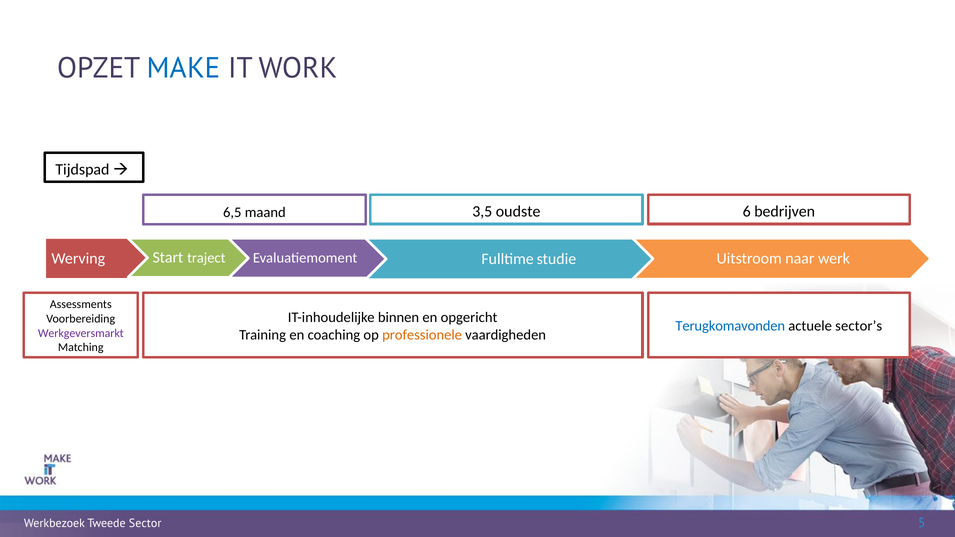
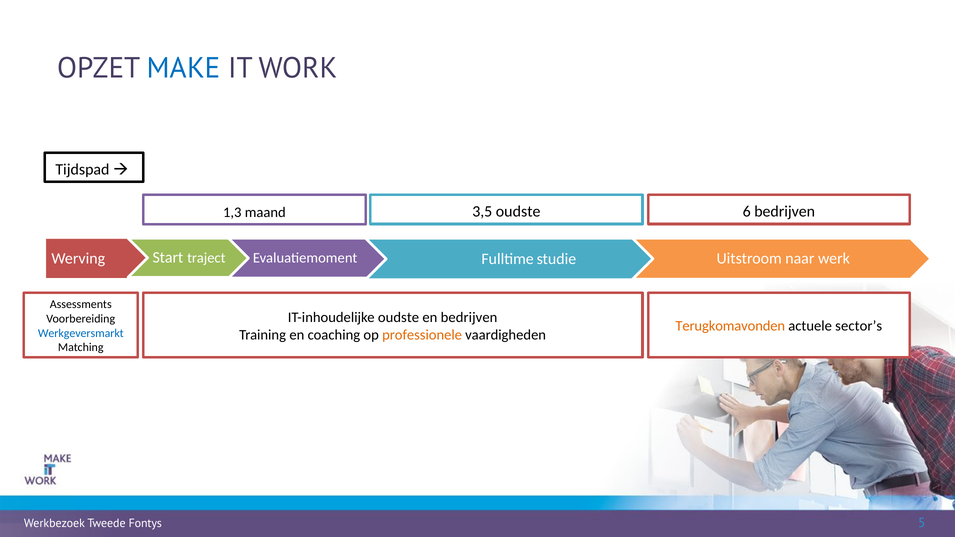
6,5: 6,5 -> 1,3 (232, 212)
IT-inhoudelijke binnen: binnen -> oudste (398, 318)
en opgericht: opgericht -> bedrijven (469, 318)
Terugkomavonden colour: blue -> orange (730, 326)
Werkgeversmarkt colour: purple -> blue (81, 333)
Sector: Sector -> Fontys (145, 524)
